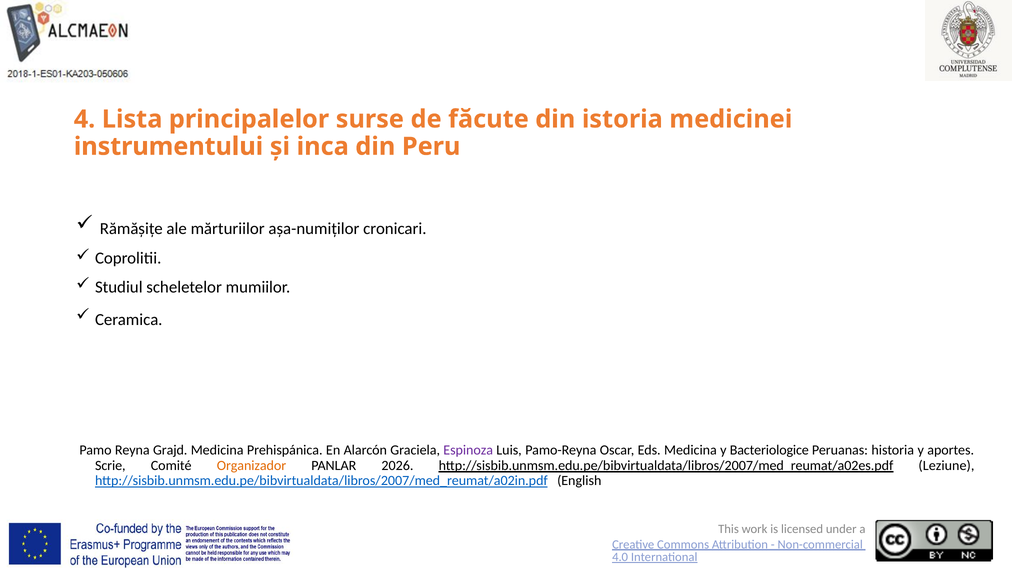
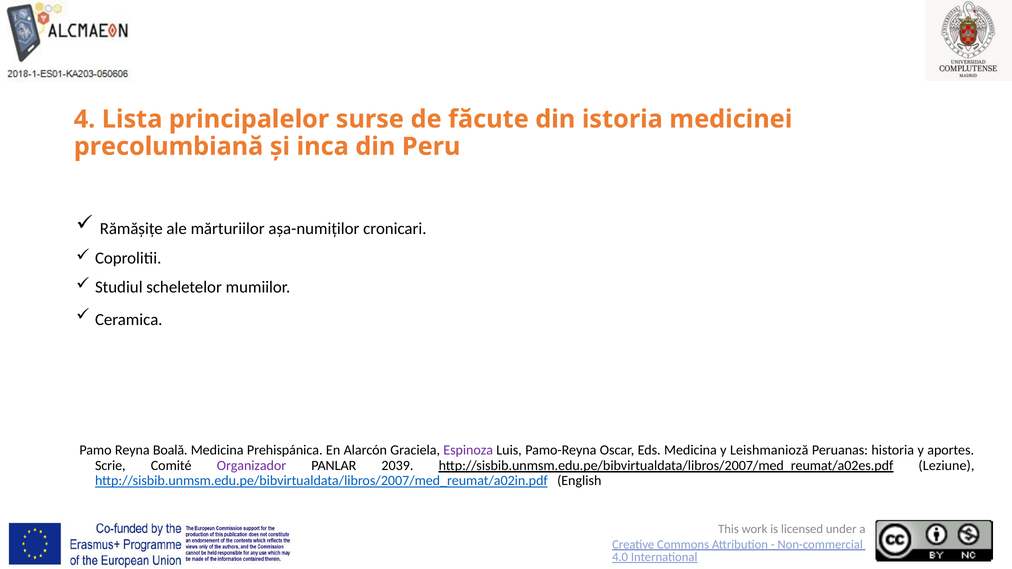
instrumentului: instrumentului -> precolumbiană (169, 147)
Grajd: Grajd -> Boală (170, 450)
Bacteriologice: Bacteriologice -> Leishmanioză (769, 450)
Organizador colour: orange -> purple (251, 466)
2026: 2026 -> 2039 (398, 466)
